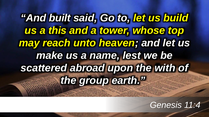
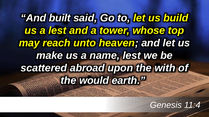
a this: this -> lest (57, 31)
group: group -> would (94, 81)
